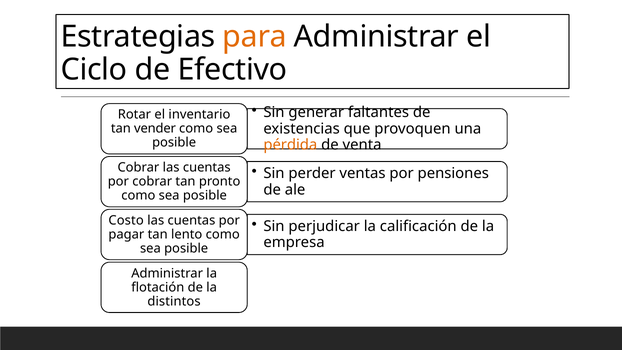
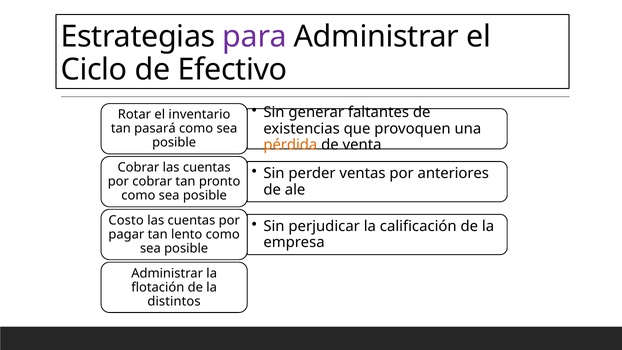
para colour: orange -> purple (255, 37)
vender: vender -> pasará (155, 129)
pensiones: pensiones -> anteriores (453, 173)
